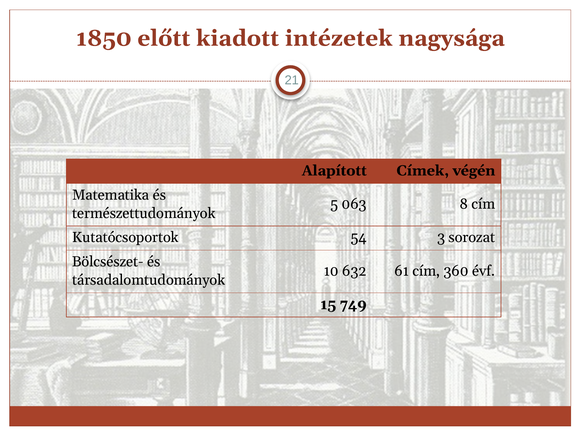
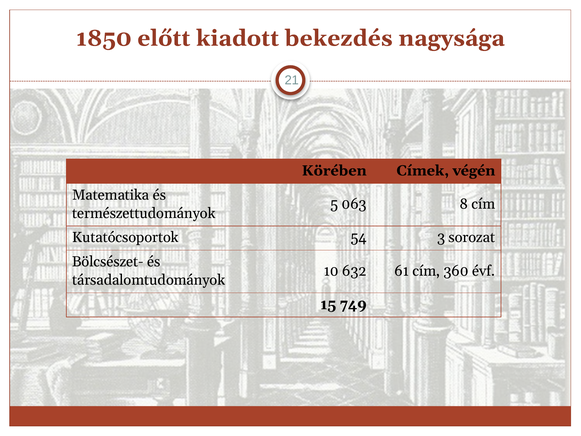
intézetek: intézetek -> bekezdés (339, 38)
Alapított: Alapított -> Körében (334, 171)
